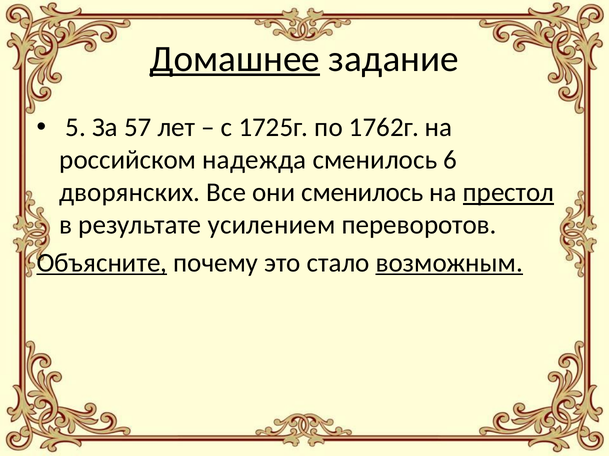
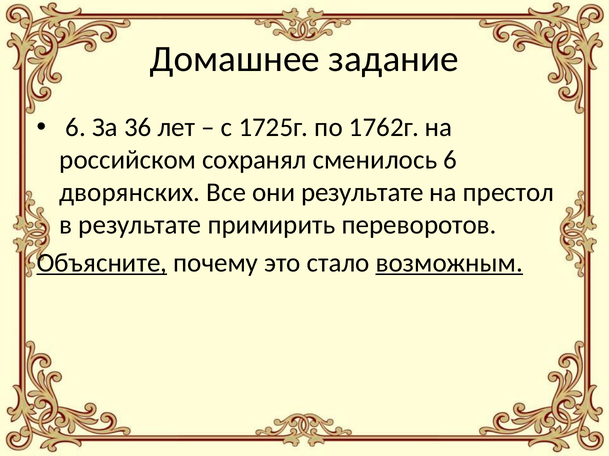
Домашнее underline: present -> none (235, 59)
5: 5 -> 6 (76, 128)
57: 57 -> 36 (138, 128)
надежда: надежда -> сохранял (254, 160)
они сменилось: сменилось -> результате (363, 193)
престол underline: present -> none (508, 193)
усилением: усилением -> примирить (272, 225)
